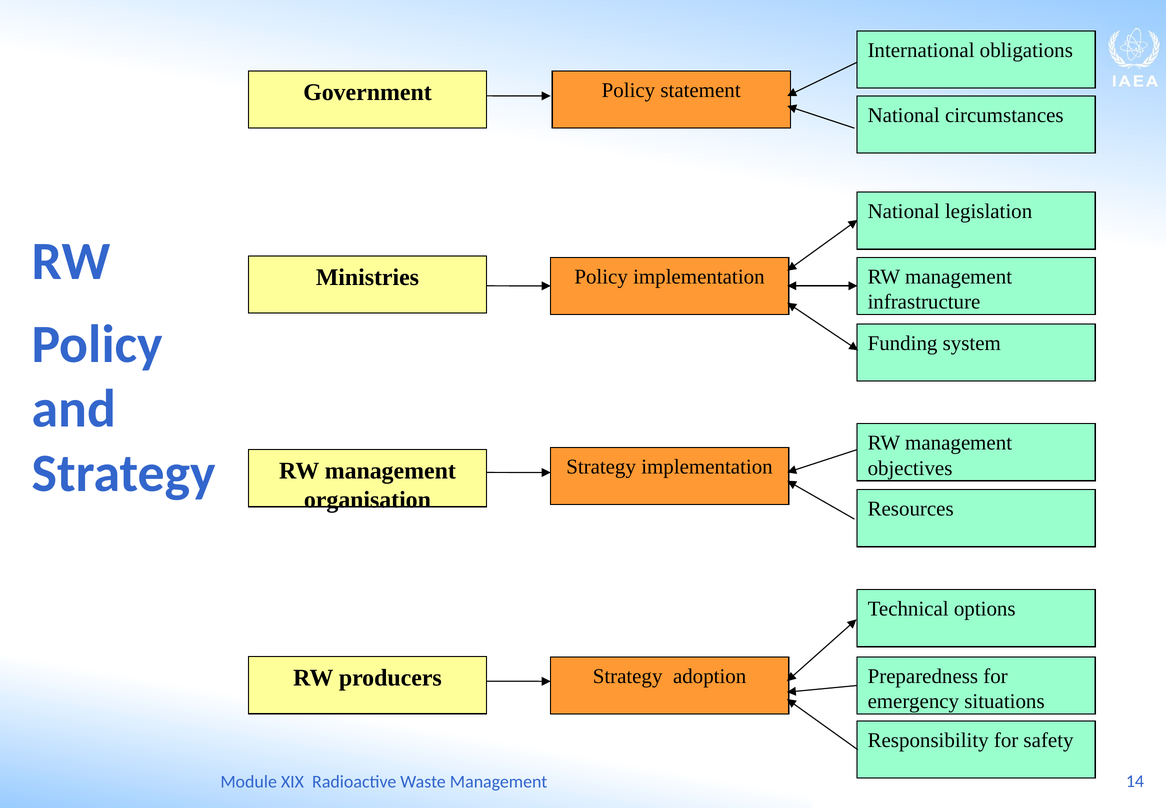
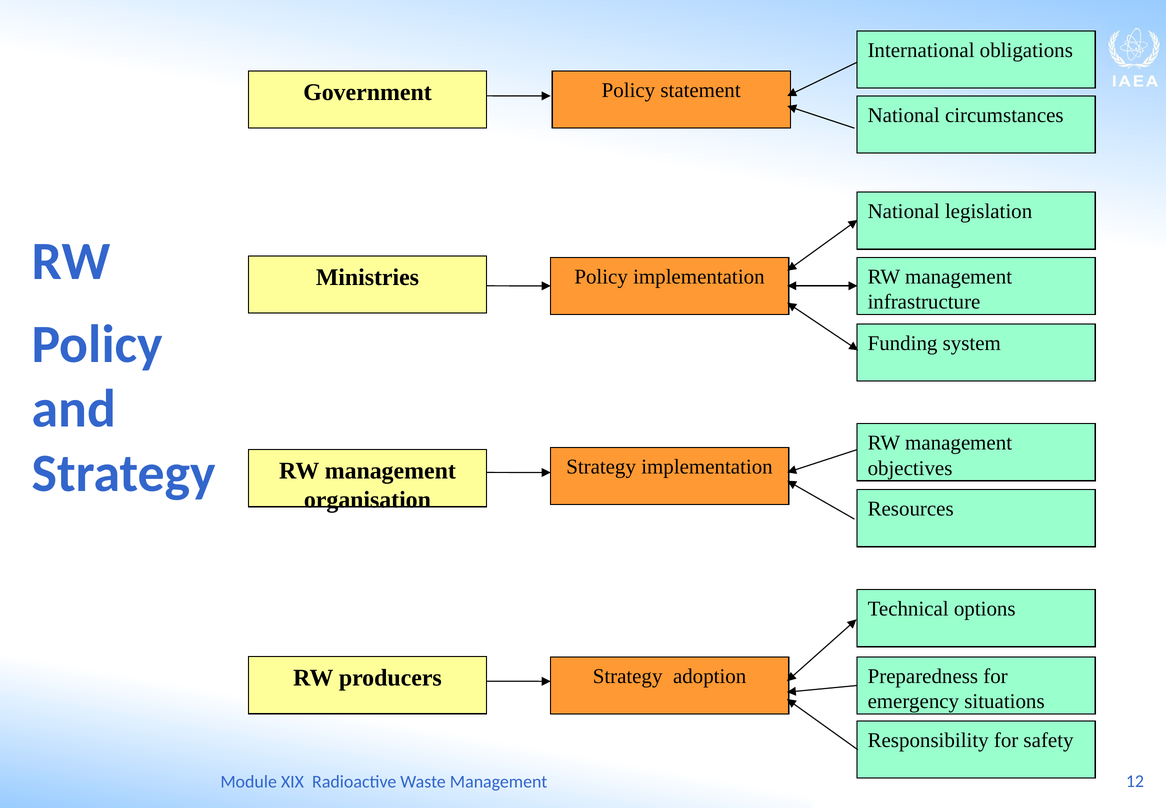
14: 14 -> 12 (1135, 781)
